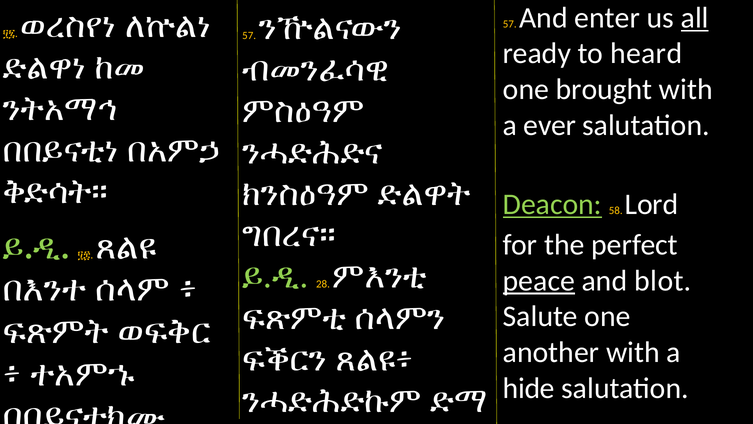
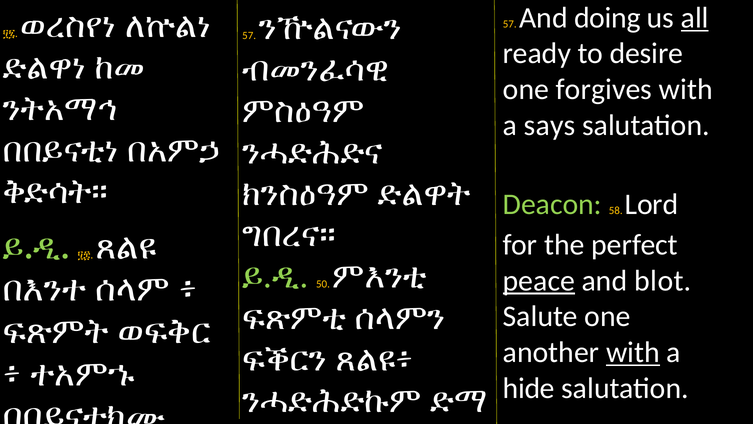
enter: enter -> doing (607, 18)
heard: heard -> desire (646, 54)
brought: brought -> forgives (604, 89)
ever: ever -> says (550, 125)
Deacon underline: present -> none (552, 204)
28: 28 -> 50 (323, 284)
with underline: none -> present (633, 352)
